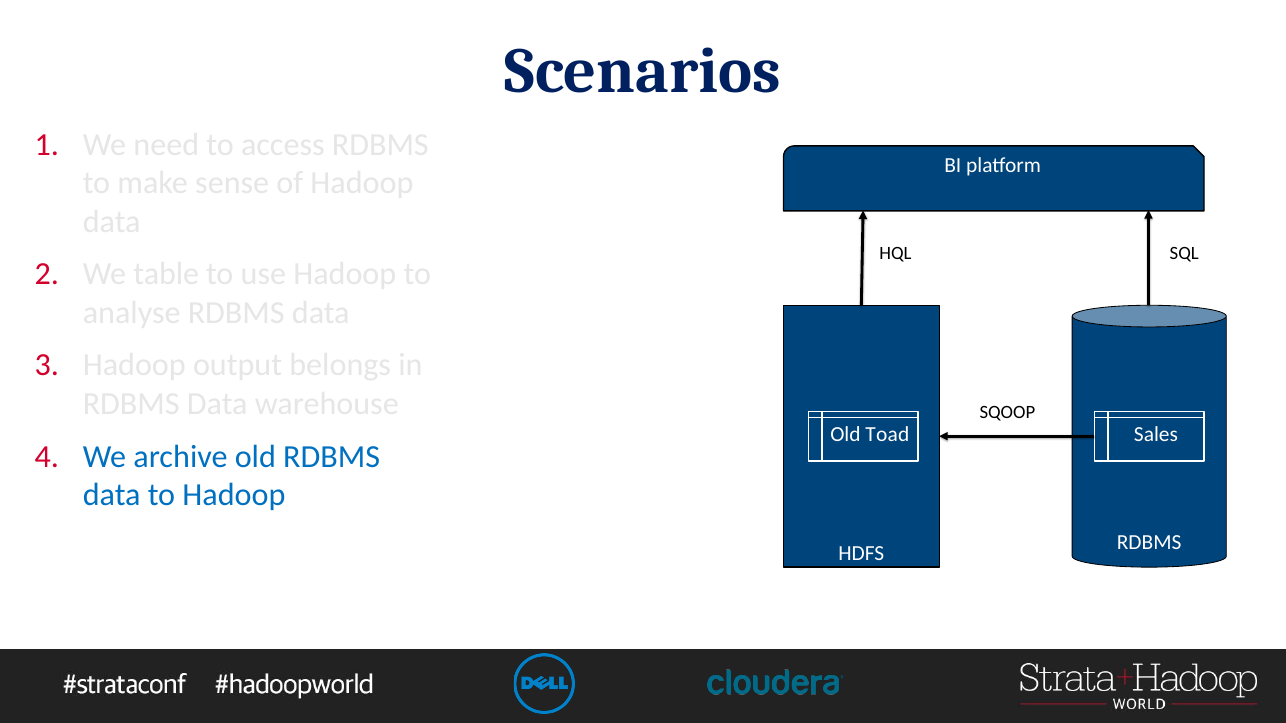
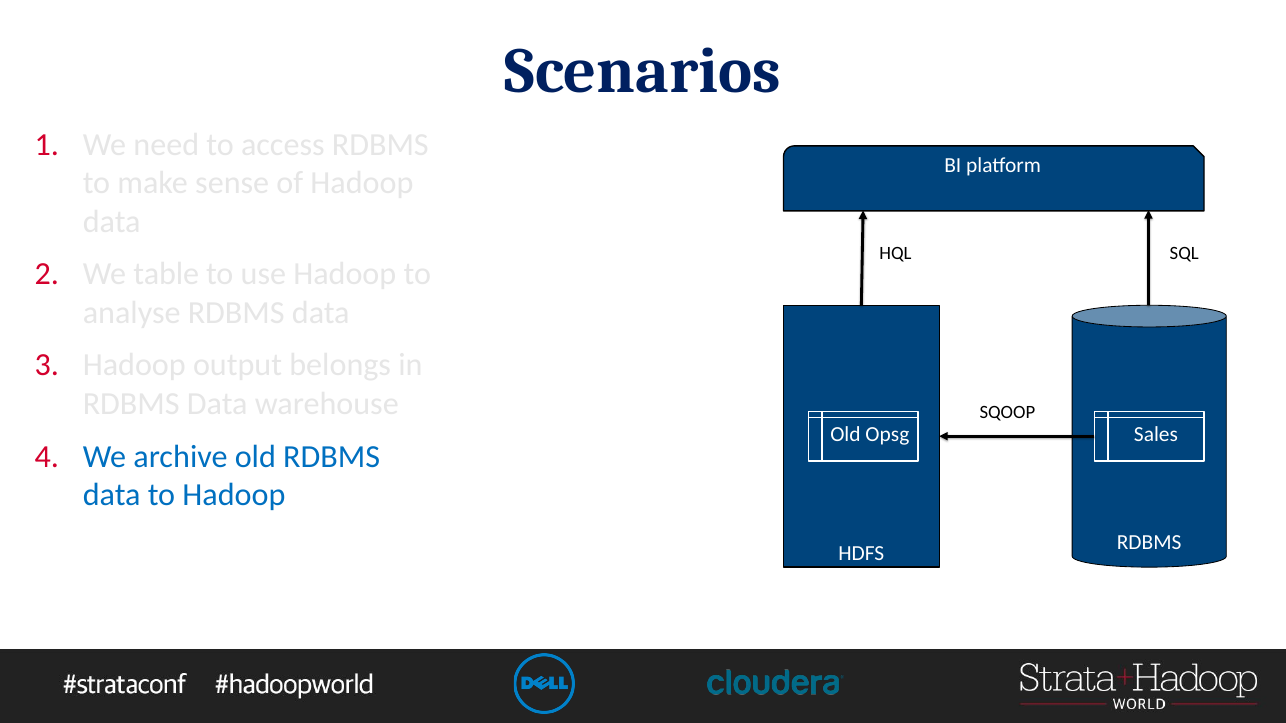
Toad: Toad -> Opsg (887, 435)
